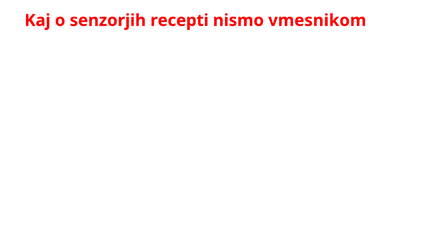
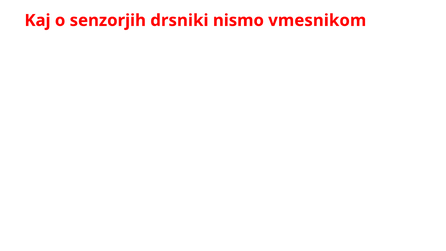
recepti: recepti -> drsniki (179, 20)
